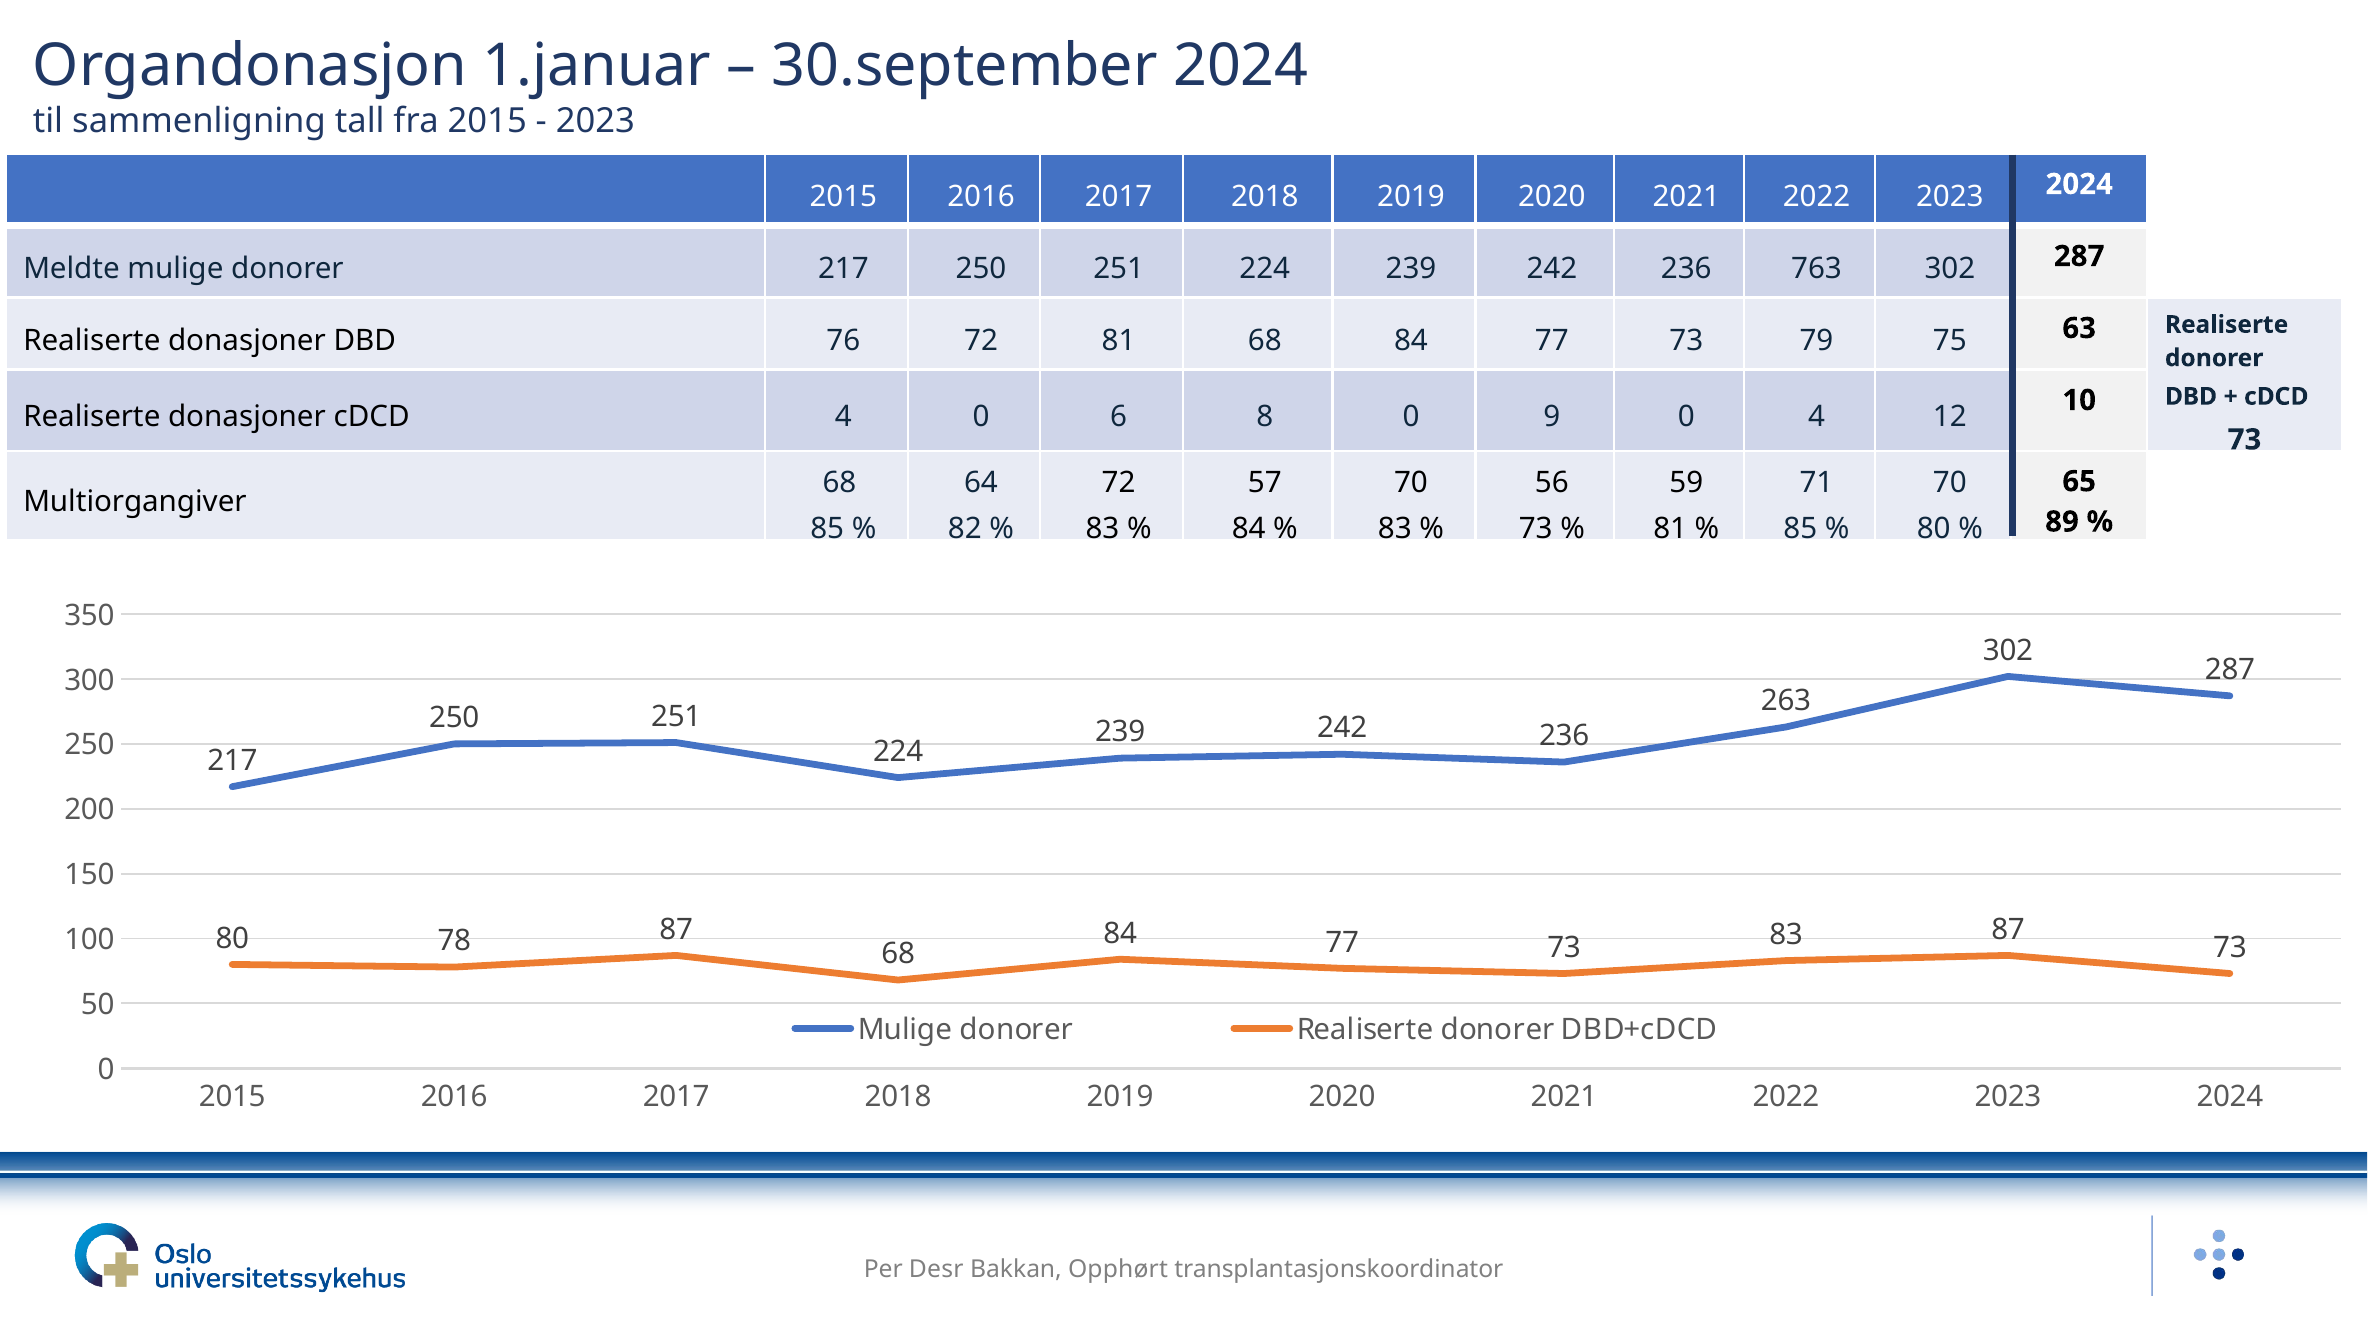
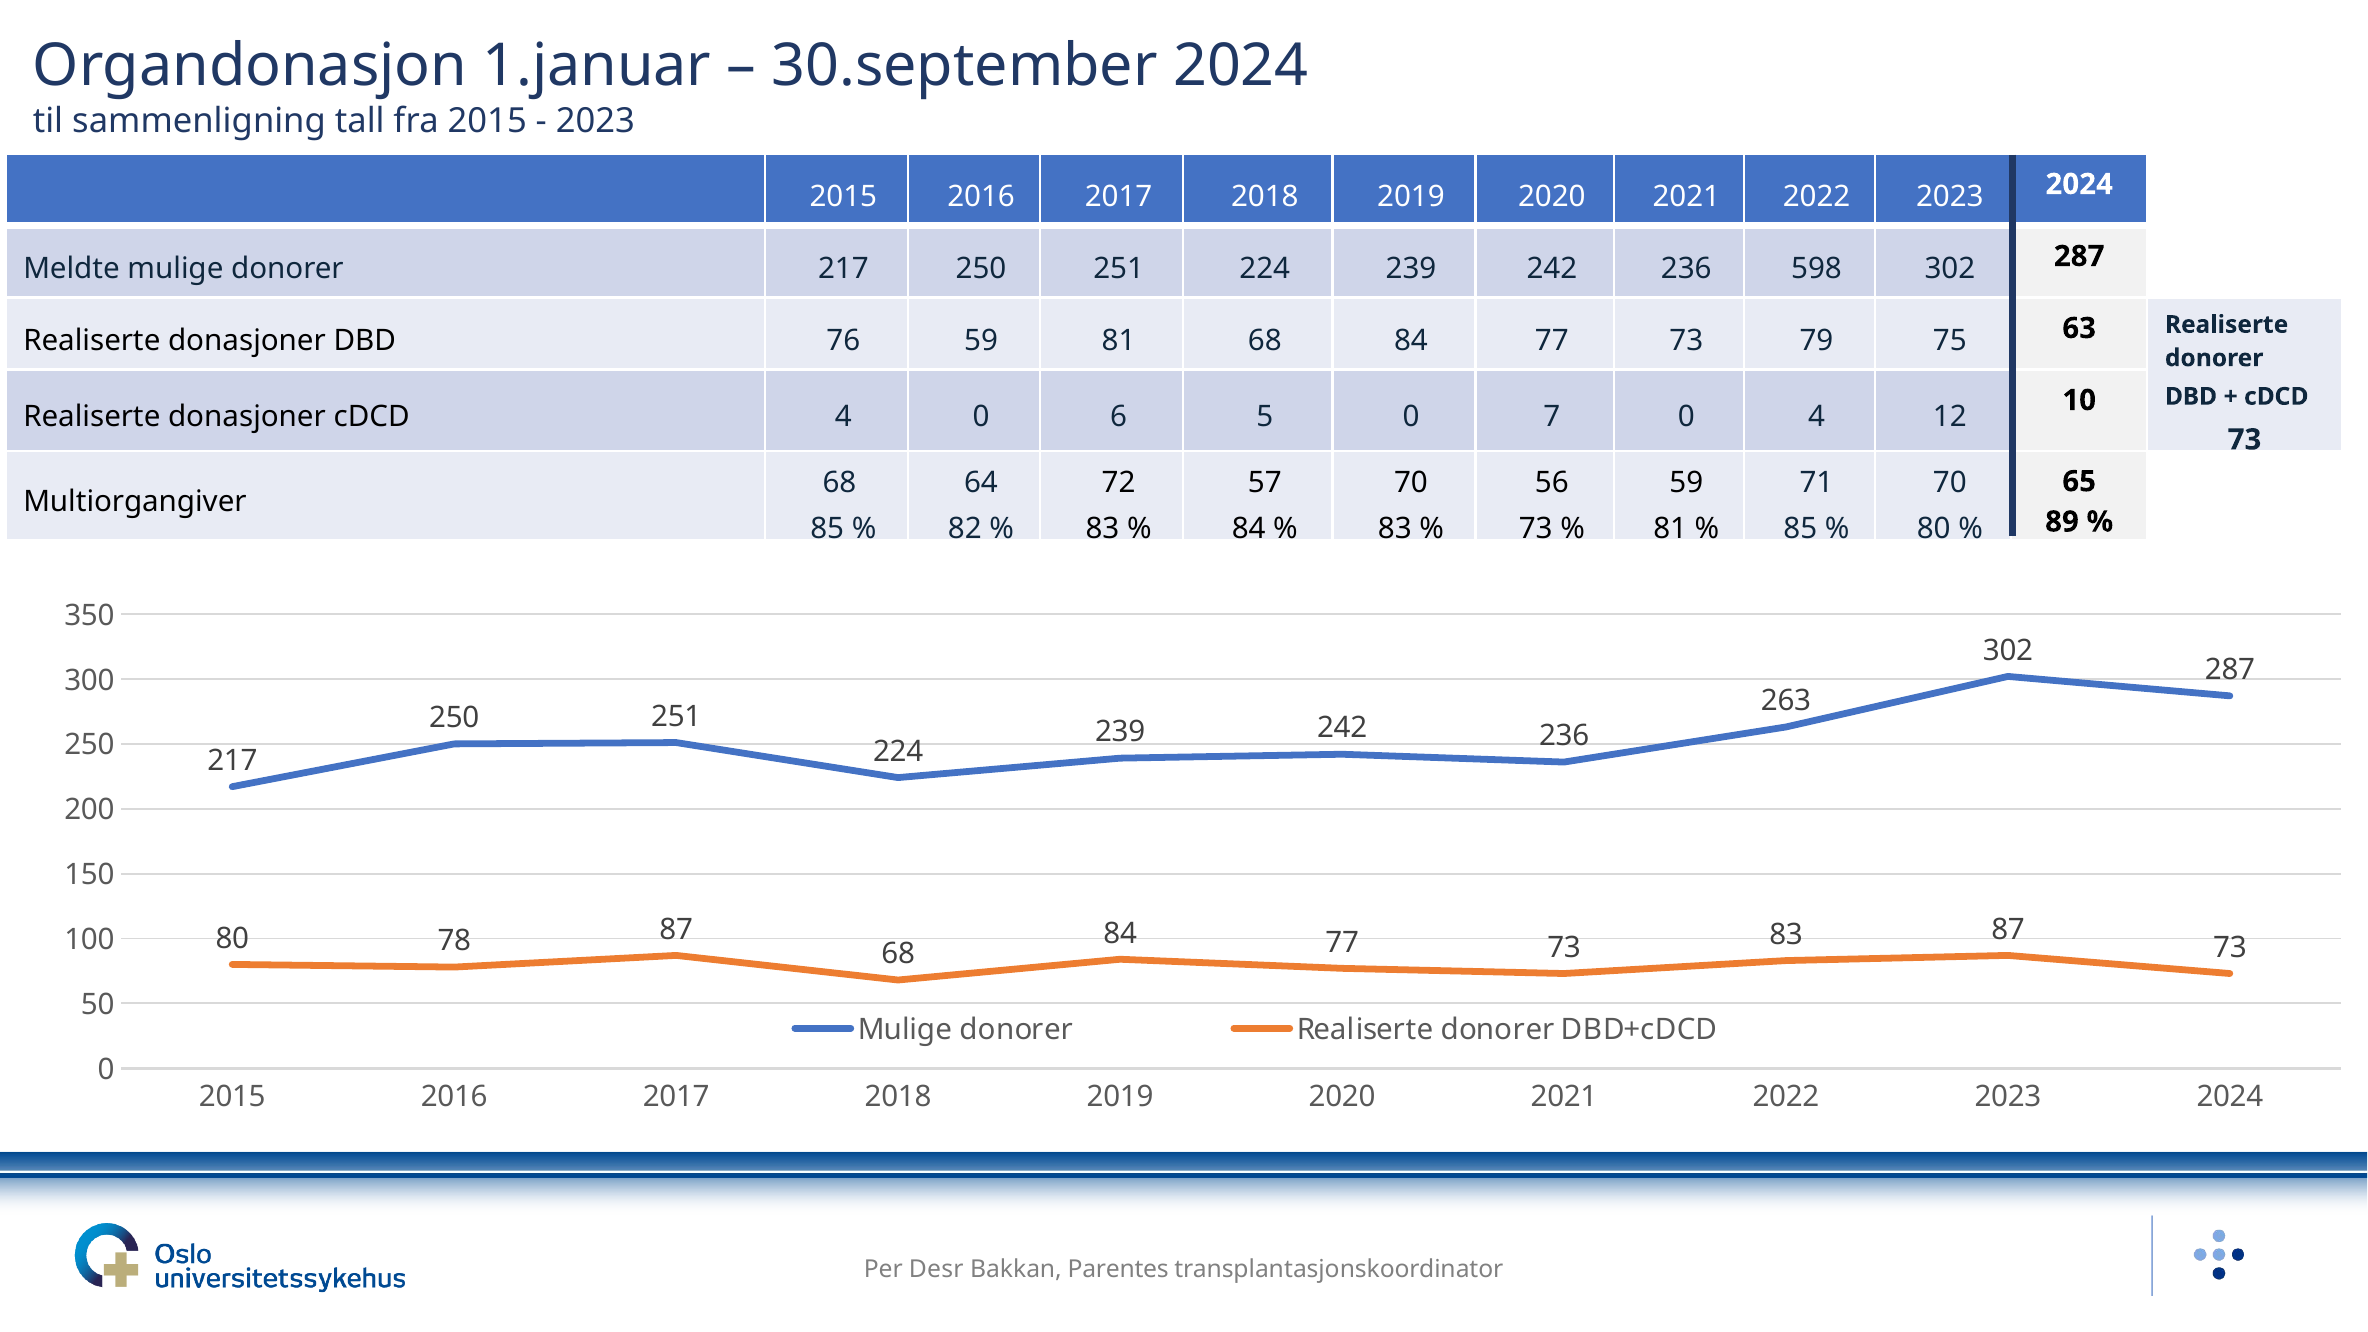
763: 763 -> 598 (1817, 268)
76 72: 72 -> 59 (981, 340)
8: 8 -> 5 (1265, 417)
0 9: 9 -> 7 (1552, 417)
Opphørt: Opphørt -> Parentes (1118, 1269)
